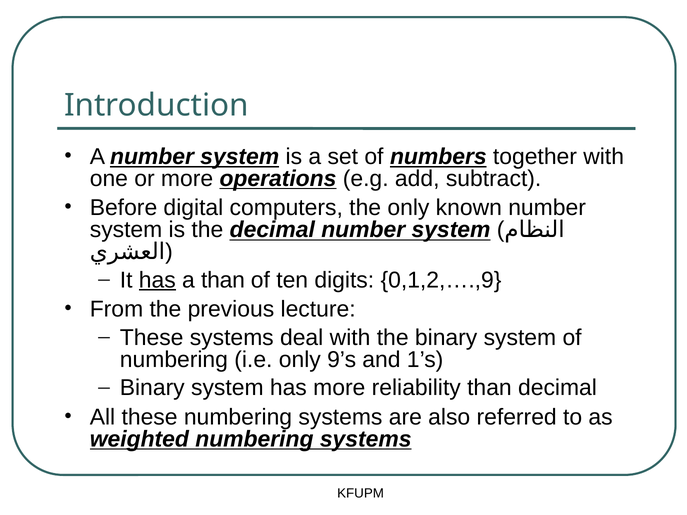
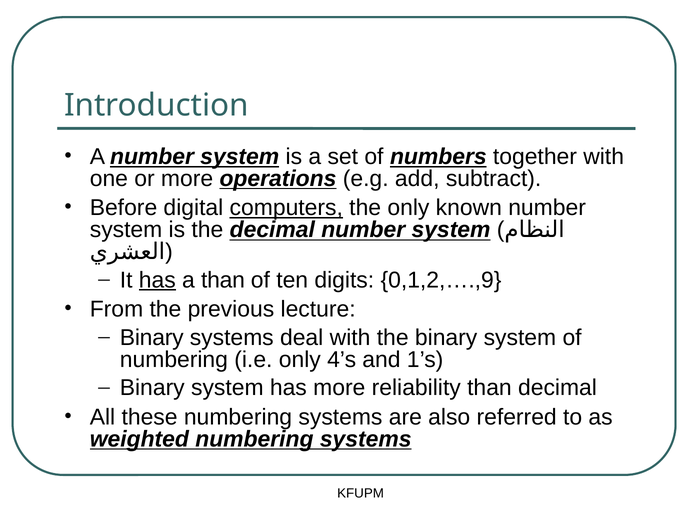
computers underline: none -> present (286, 208)
These: These -> Binary (152, 338)
9’s: 9’s -> 4’s (342, 360)
